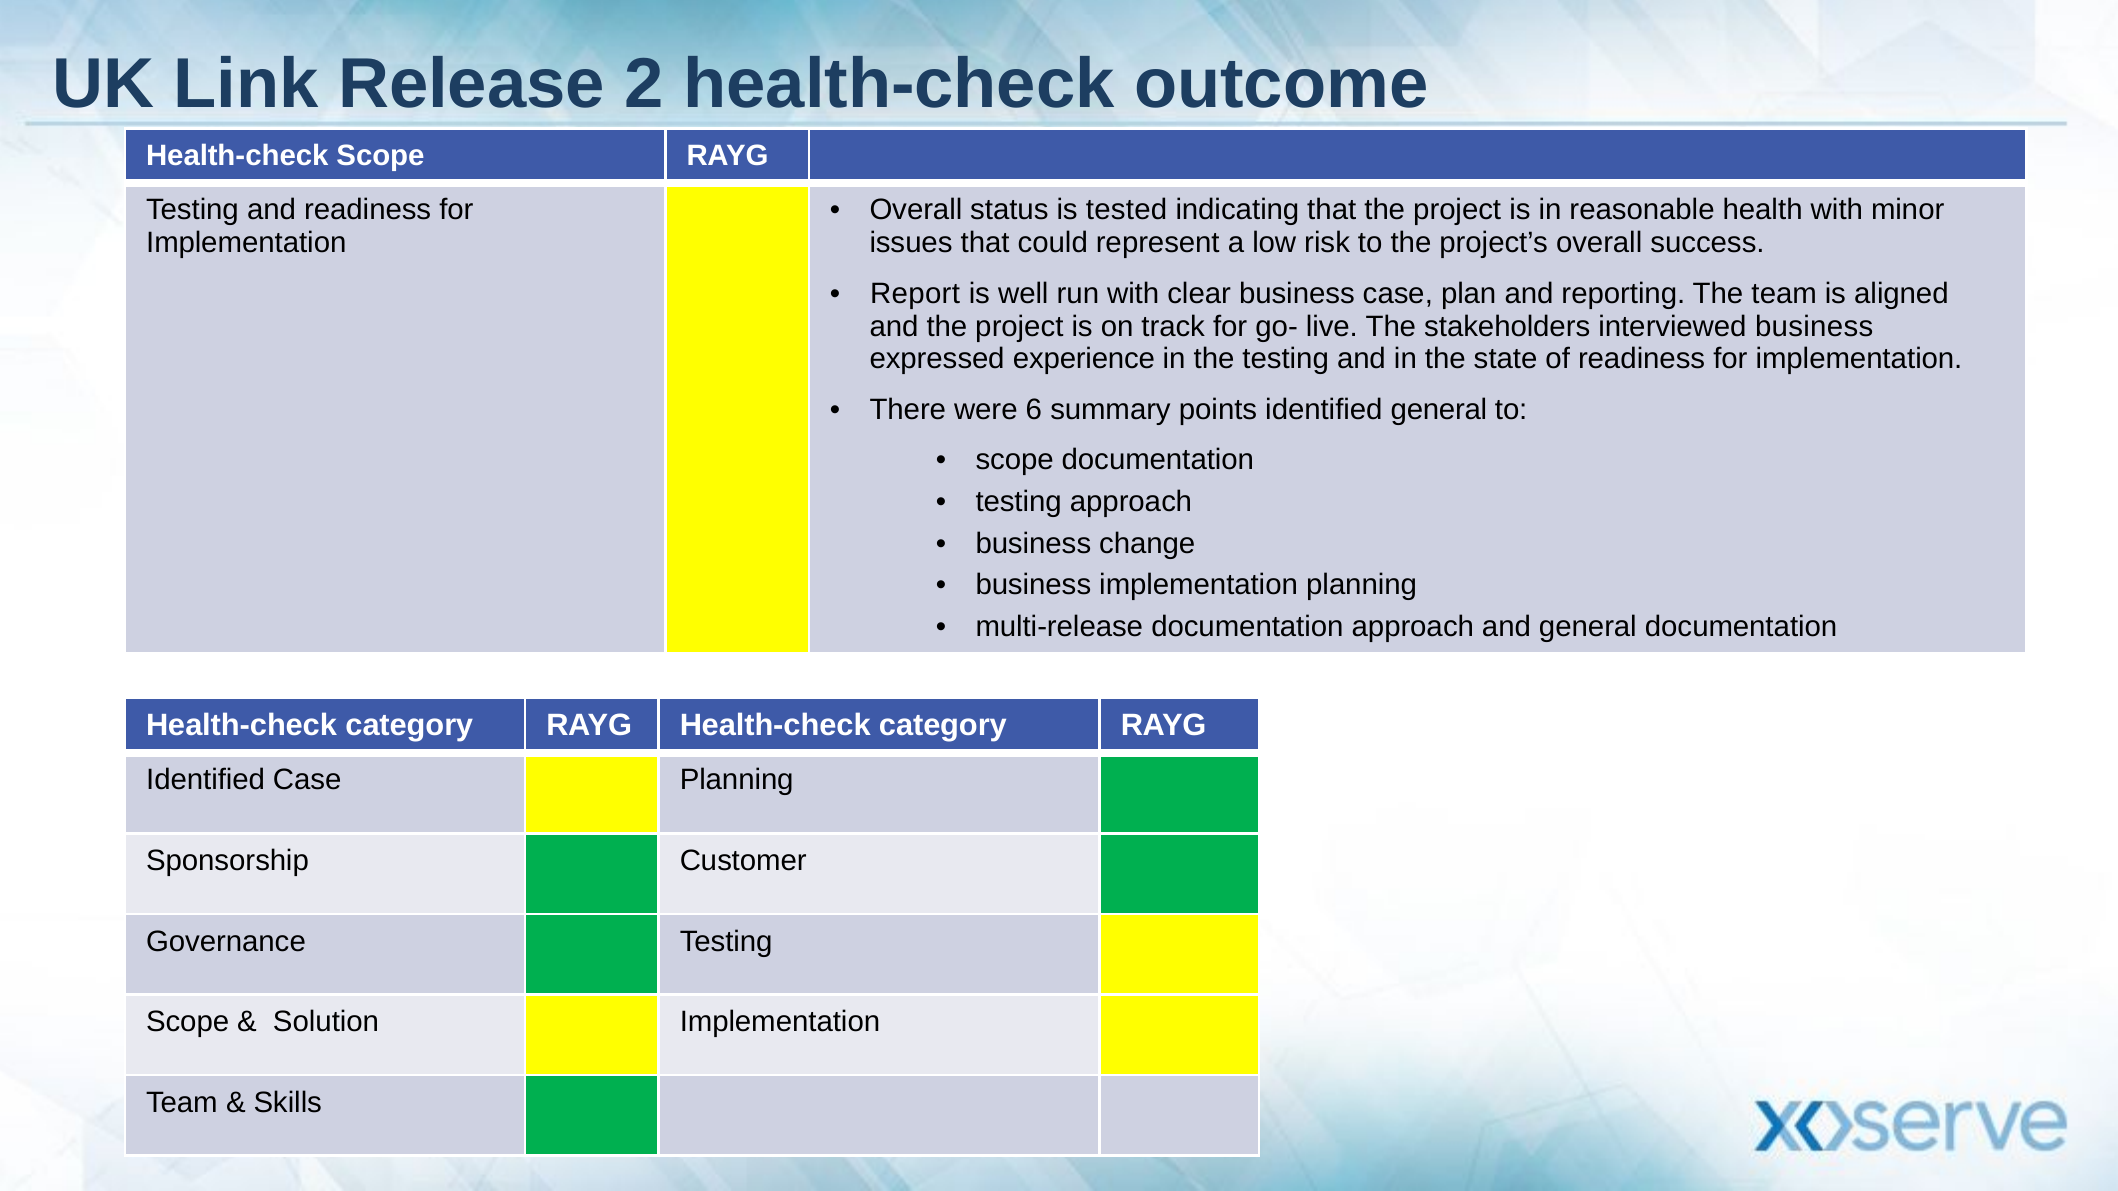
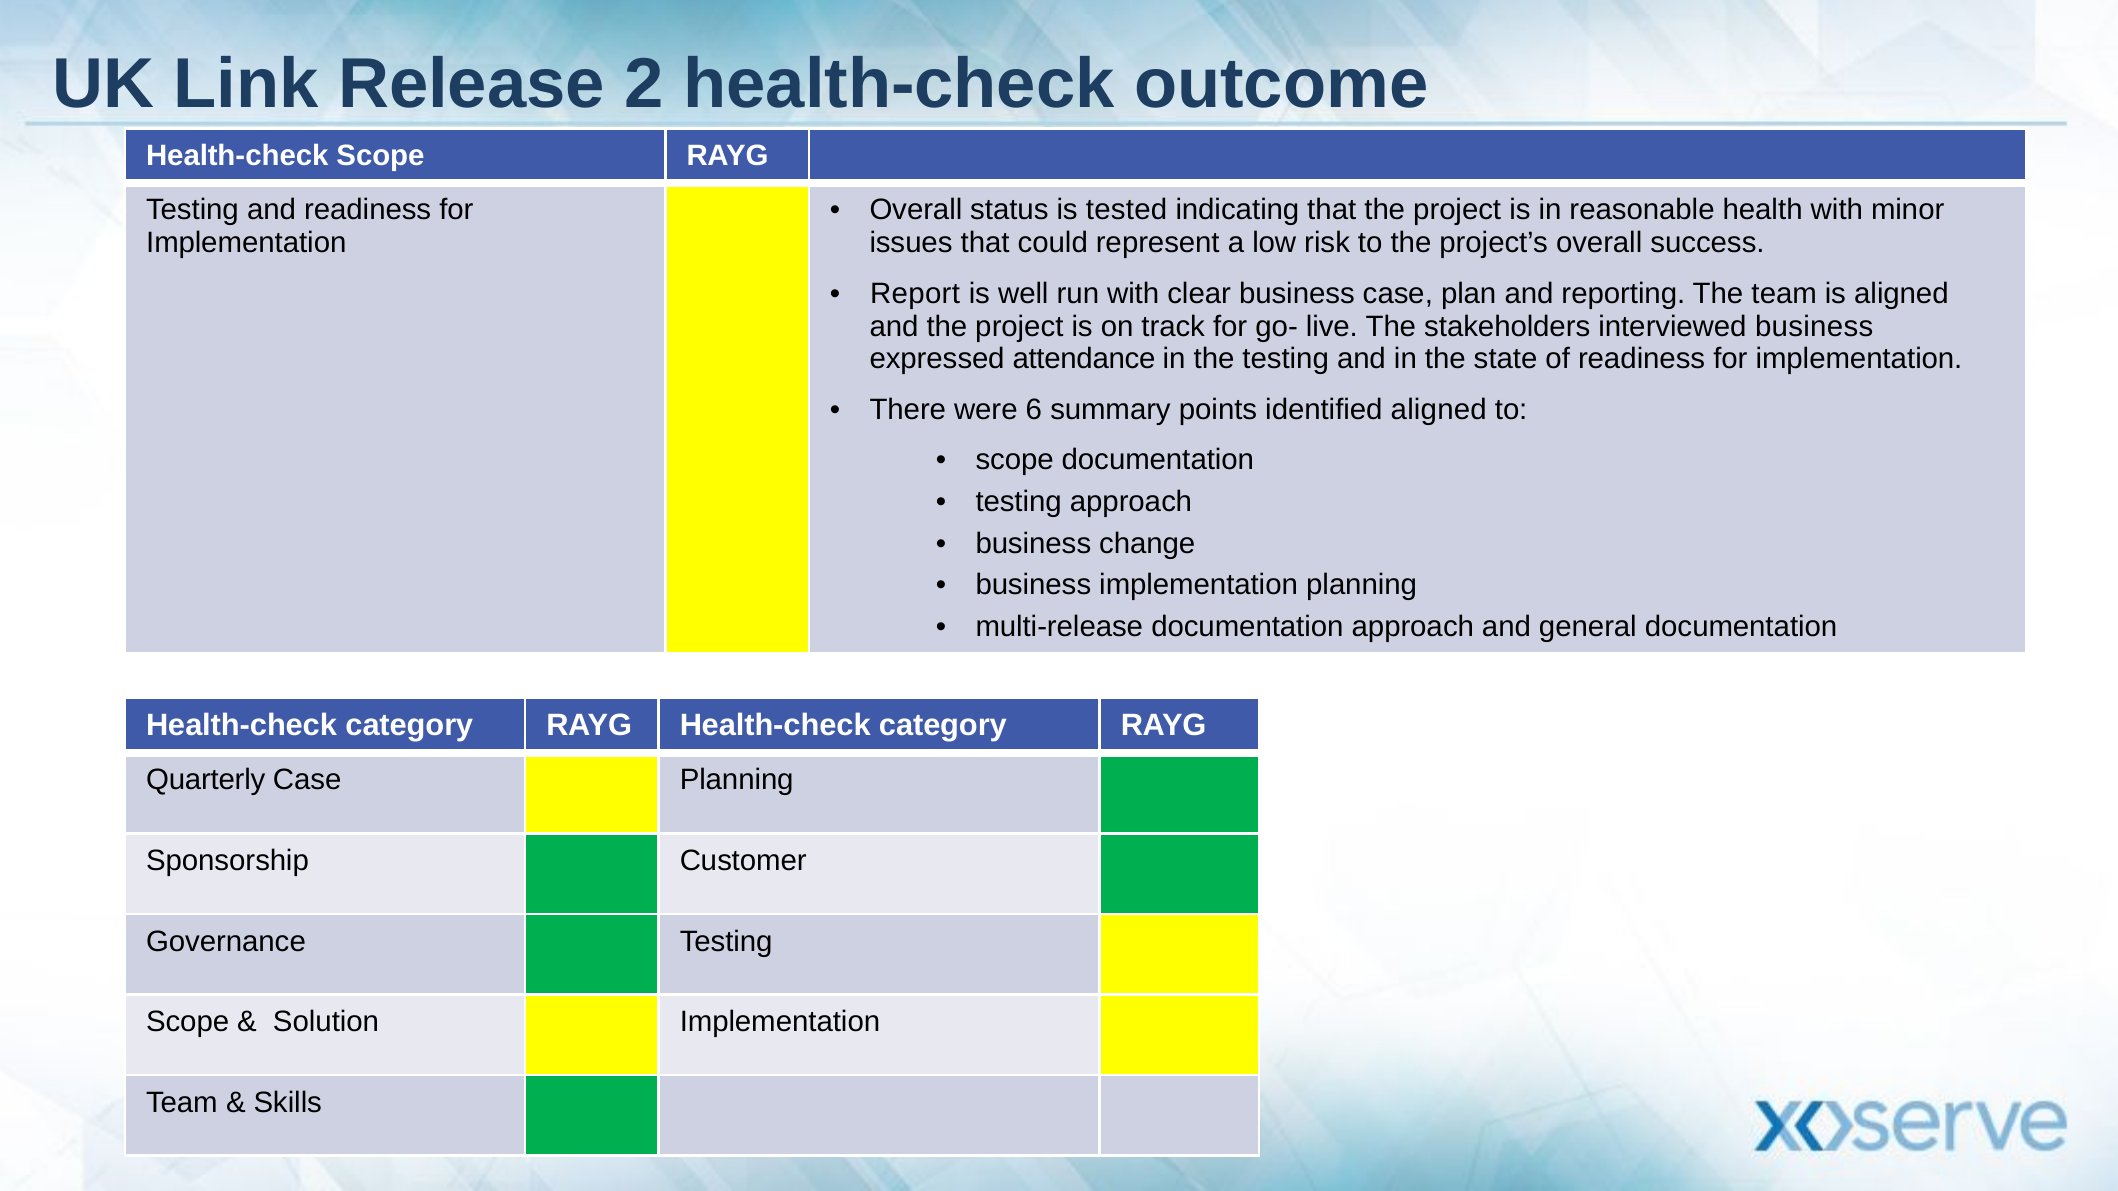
experience: experience -> attendance (1084, 359)
identified general: general -> aligned (1439, 410)
Identified: Identified -> Quarterly (206, 781)
